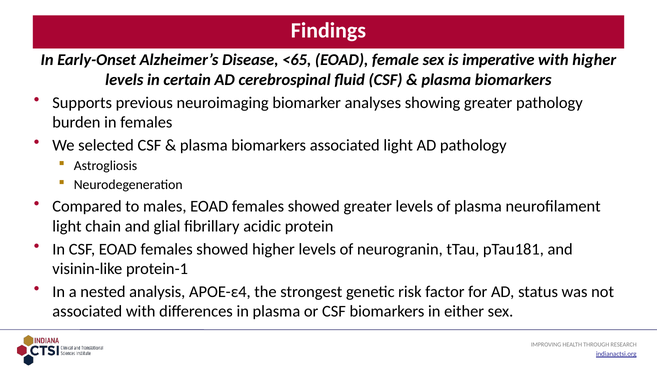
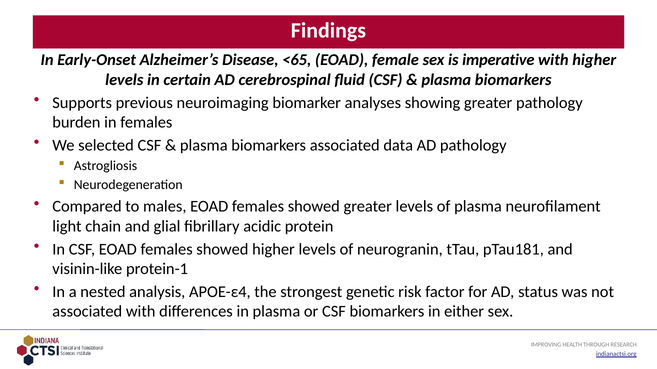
associated light: light -> data (398, 145)
